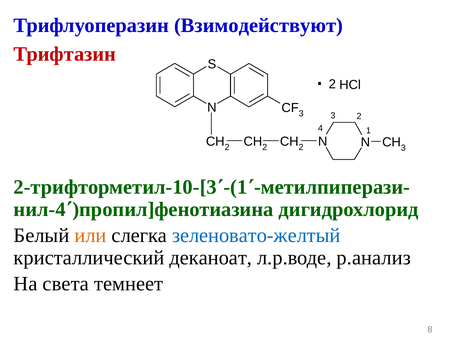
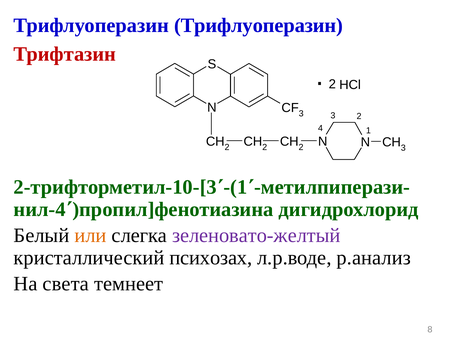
Трифлуоперазин Взимодействуют: Взимодействуют -> Трифлуоперазин (259, 26)
зеленовато-желтый colour: blue -> purple (256, 236)
деканоат: деканоат -> психозах (211, 258)
